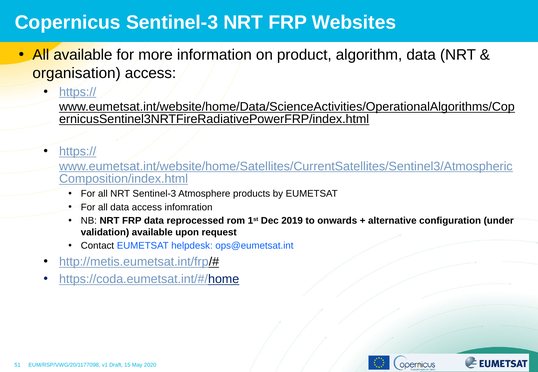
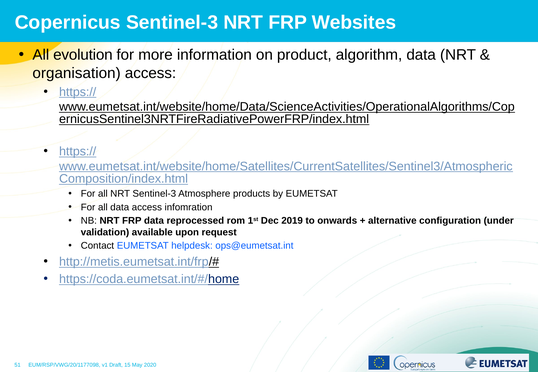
All available: available -> evolution (83, 55)
